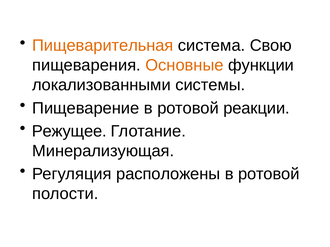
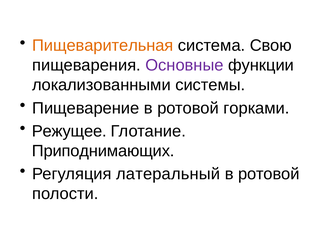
Основные colour: orange -> purple (184, 65)
реакции: реакции -> горками (256, 108)
Минерализующая: Минерализующая -> Приподнимающих (103, 151)
расположены: расположены -> латеральный (168, 174)
